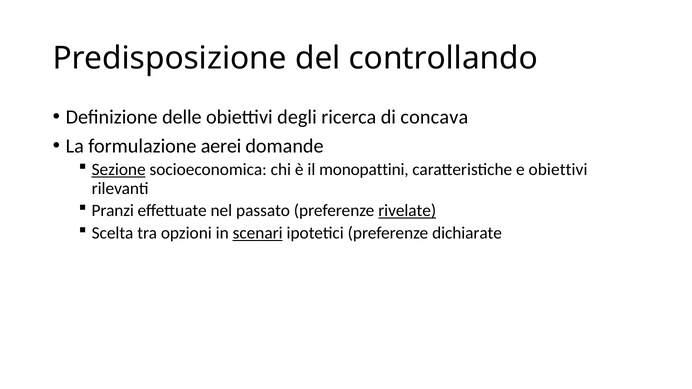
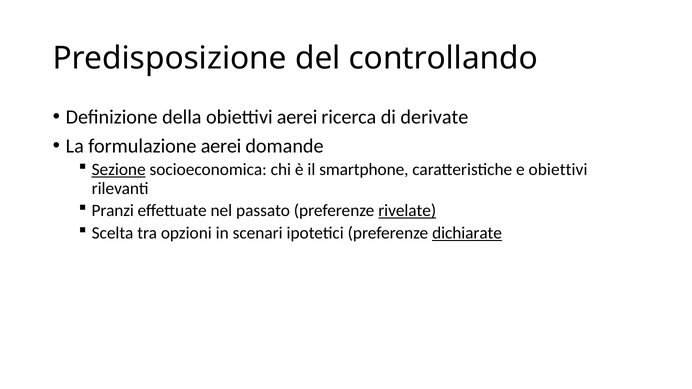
delle: delle -> della (182, 117)
obiettivi degli: degli -> aerei (297, 117)
concava: concava -> derivate (434, 117)
monopattini: monopattini -> smartphone (364, 170)
scenari underline: present -> none (258, 233)
dichiarate underline: none -> present (467, 233)
